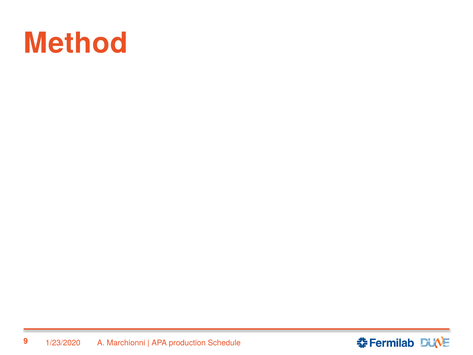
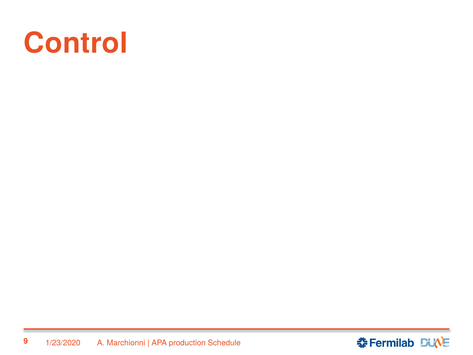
Method: Method -> Control (76, 43)
